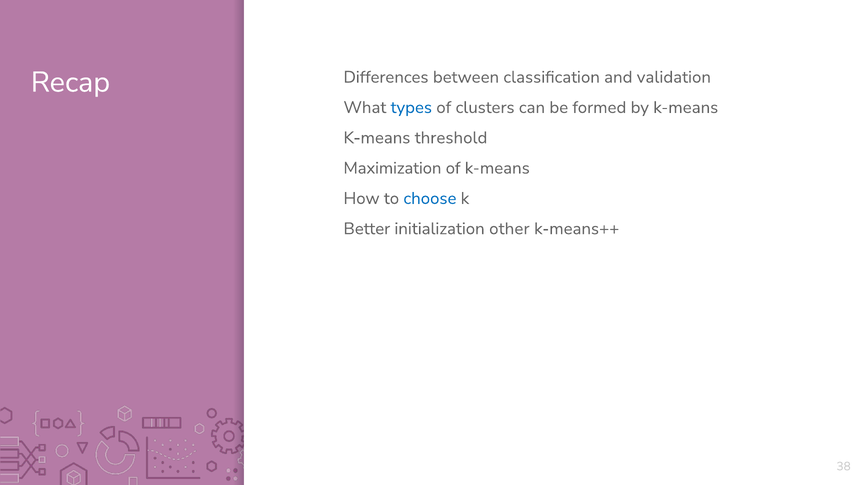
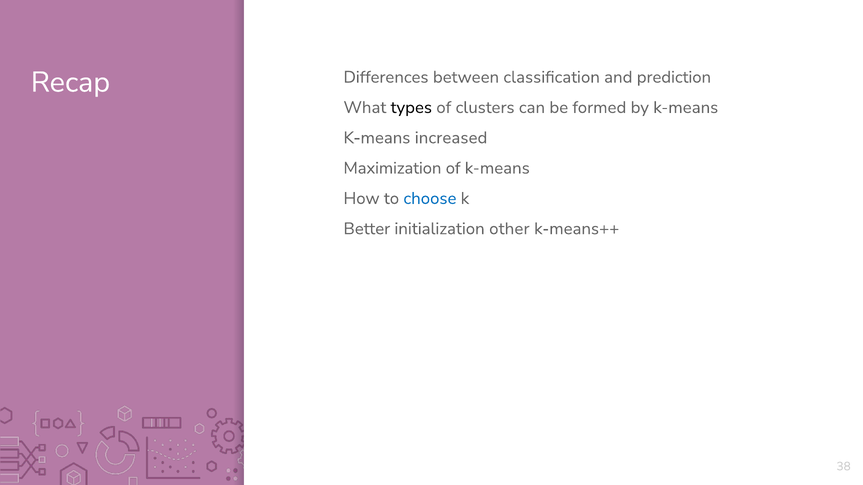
validation: validation -> prediction (674, 77)
types colour: blue -> black (411, 108)
threshold: threshold -> increased (451, 138)
